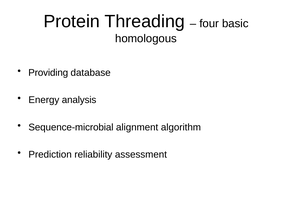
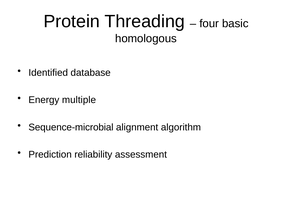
Providing: Providing -> Identified (48, 73)
analysis: analysis -> multiple (79, 100)
